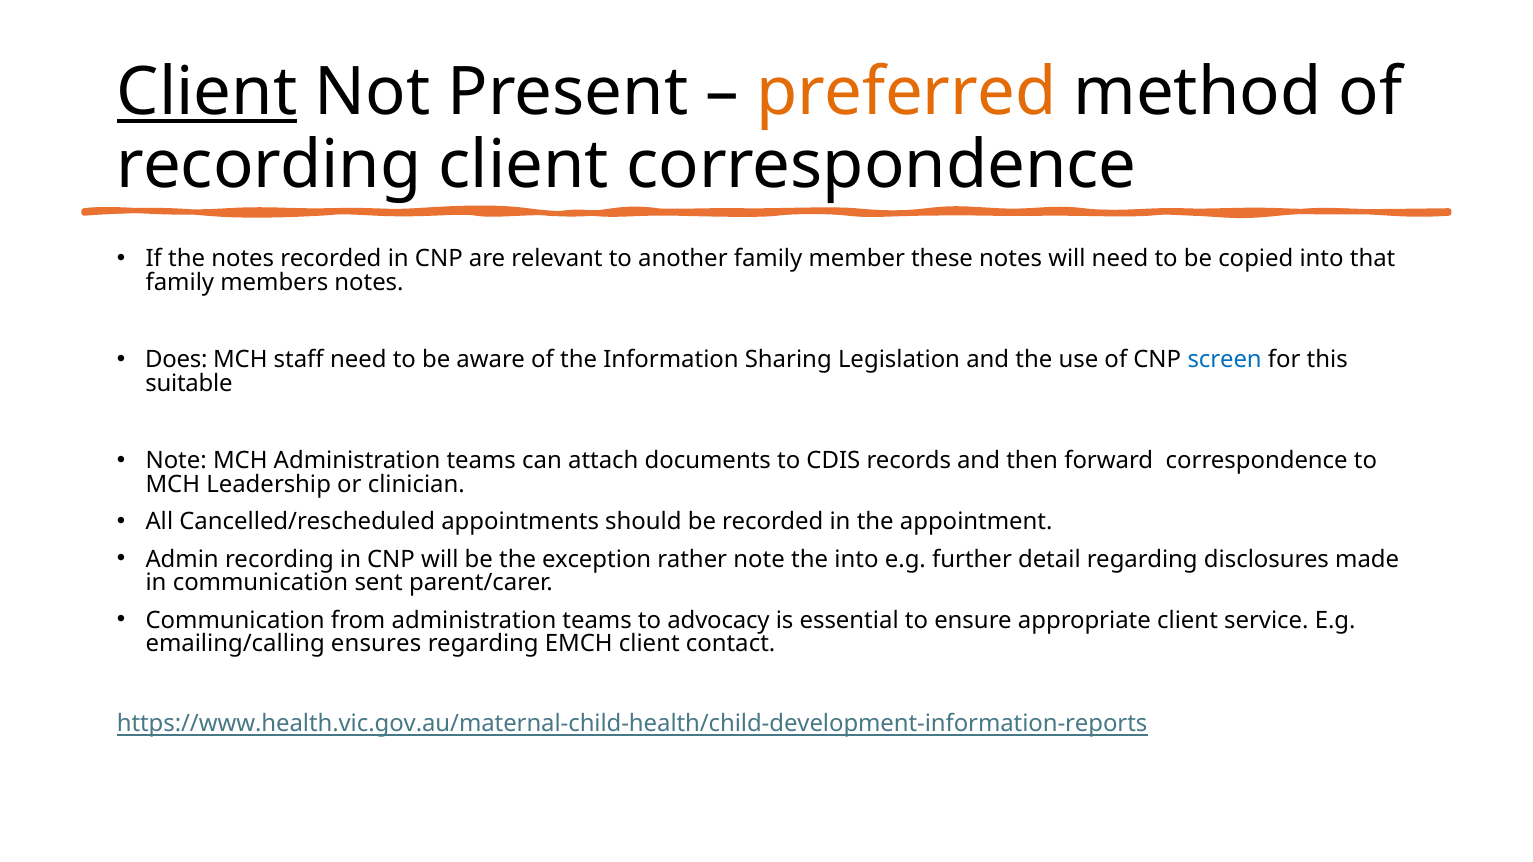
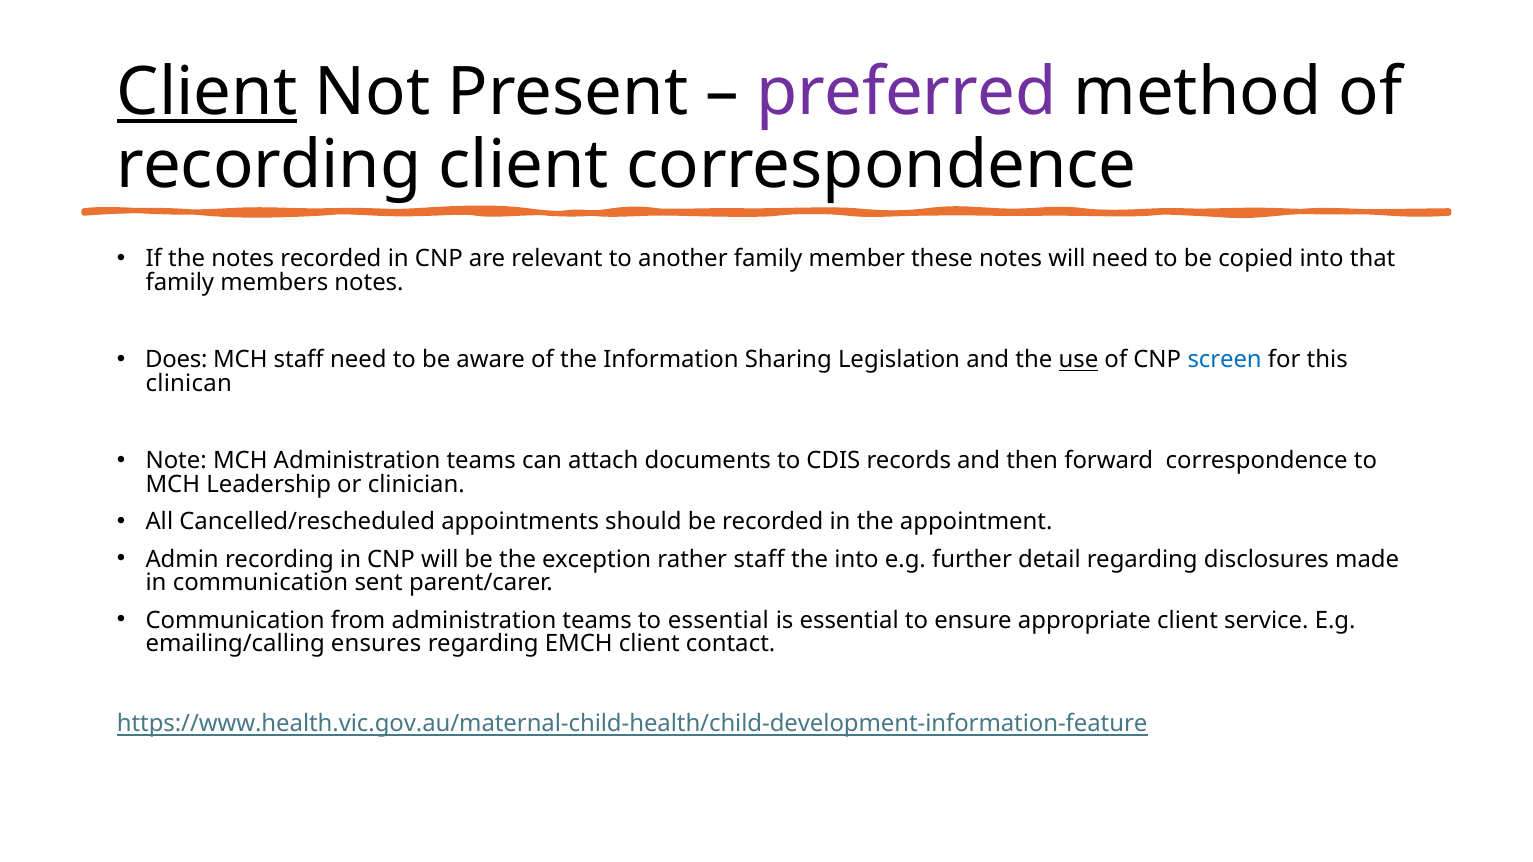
preferred colour: orange -> purple (906, 93)
use underline: none -> present (1078, 360)
suitable: suitable -> clinican (189, 383)
rather note: note -> staff (759, 560)
to advocacy: advocacy -> essential (718, 621)
https://www.health.vic.gov.au/maternal-child-health/child-development-information-reports: https://www.health.vic.gov.au/maternal-child-health/child-development-information-reports -> https://www.health.vic.gov.au/maternal-child-health/child-development-information-feature (632, 724)
